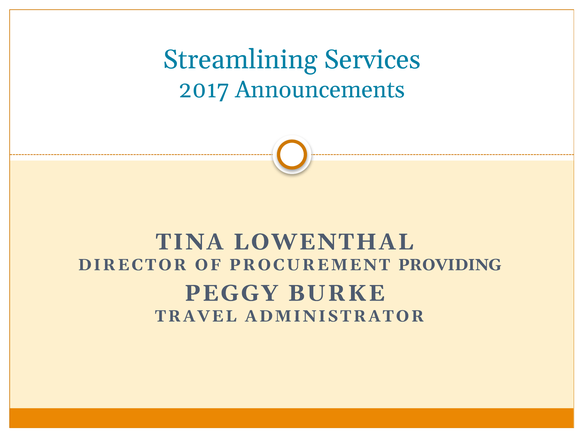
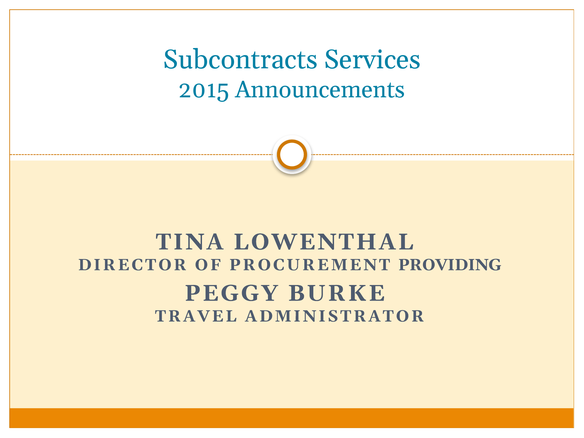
Streamlining: Streamlining -> Subcontracts (240, 60)
2017: 2017 -> 2015 (204, 90)
